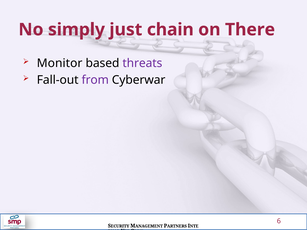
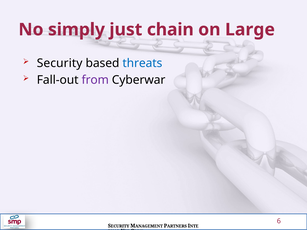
There: There -> Large (250, 30)
Monitor: Monitor -> Security (60, 63)
threats colour: purple -> blue (142, 63)
